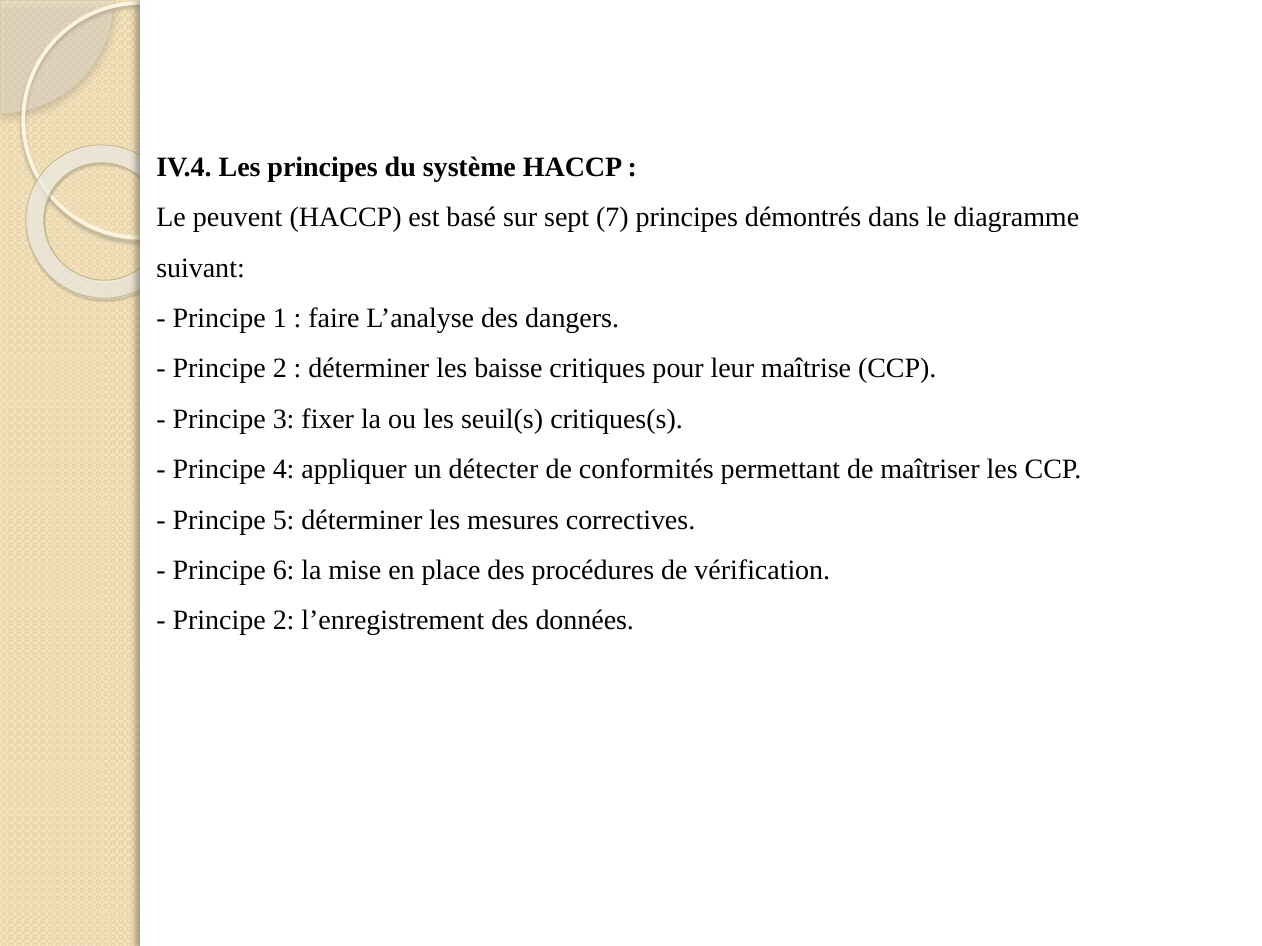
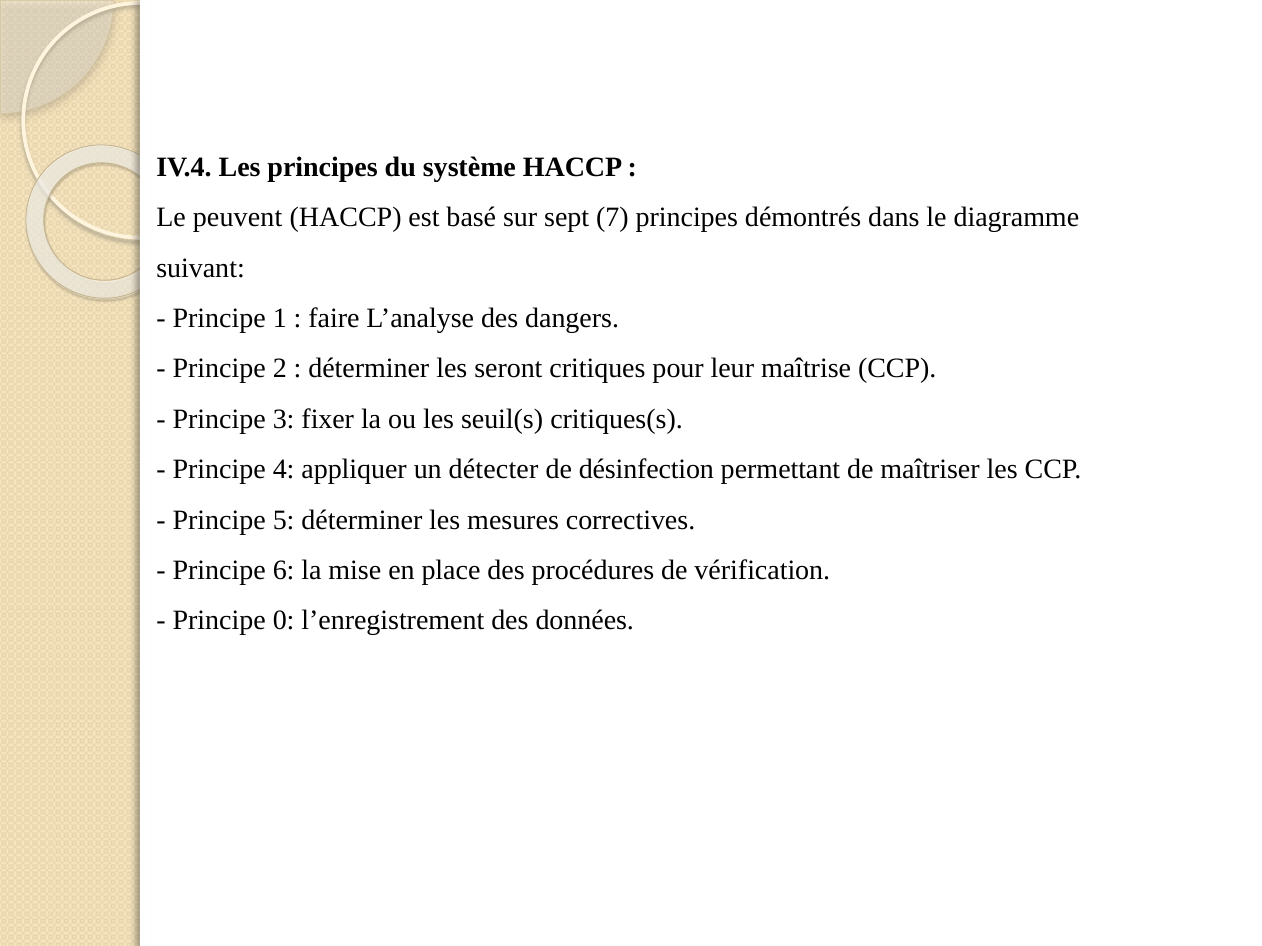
baisse: baisse -> seront (508, 369)
conformités: conformités -> désinfection (646, 470)
2: 2 -> 0 (284, 621)
